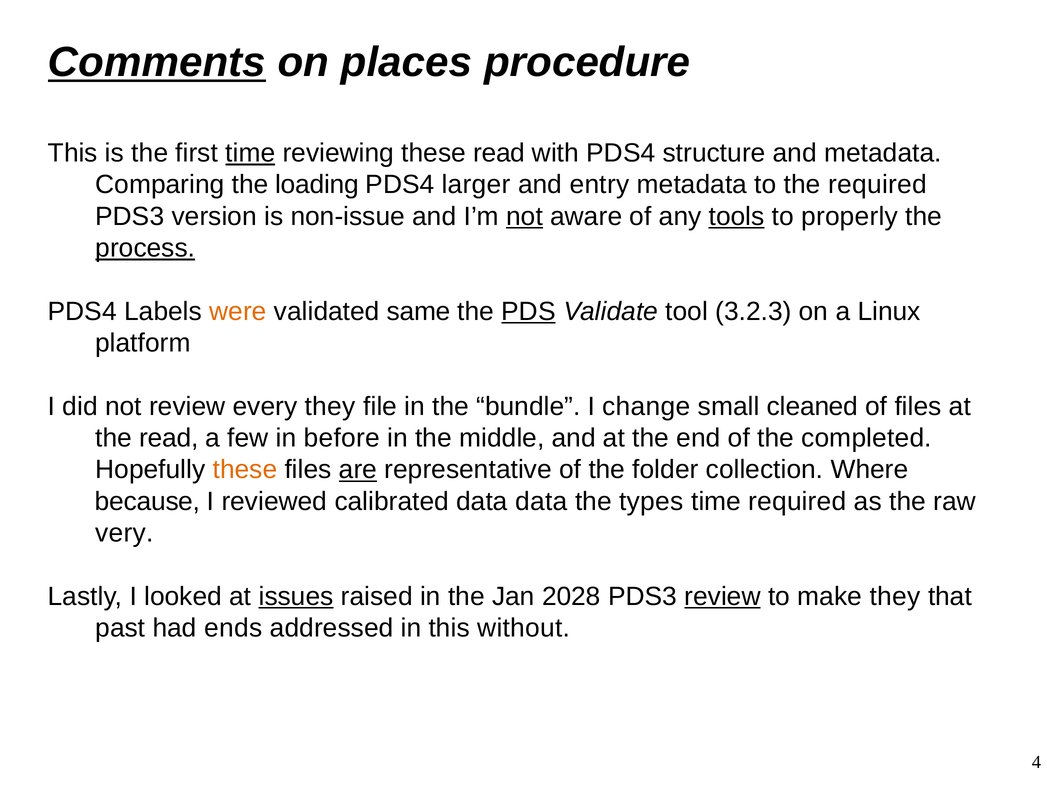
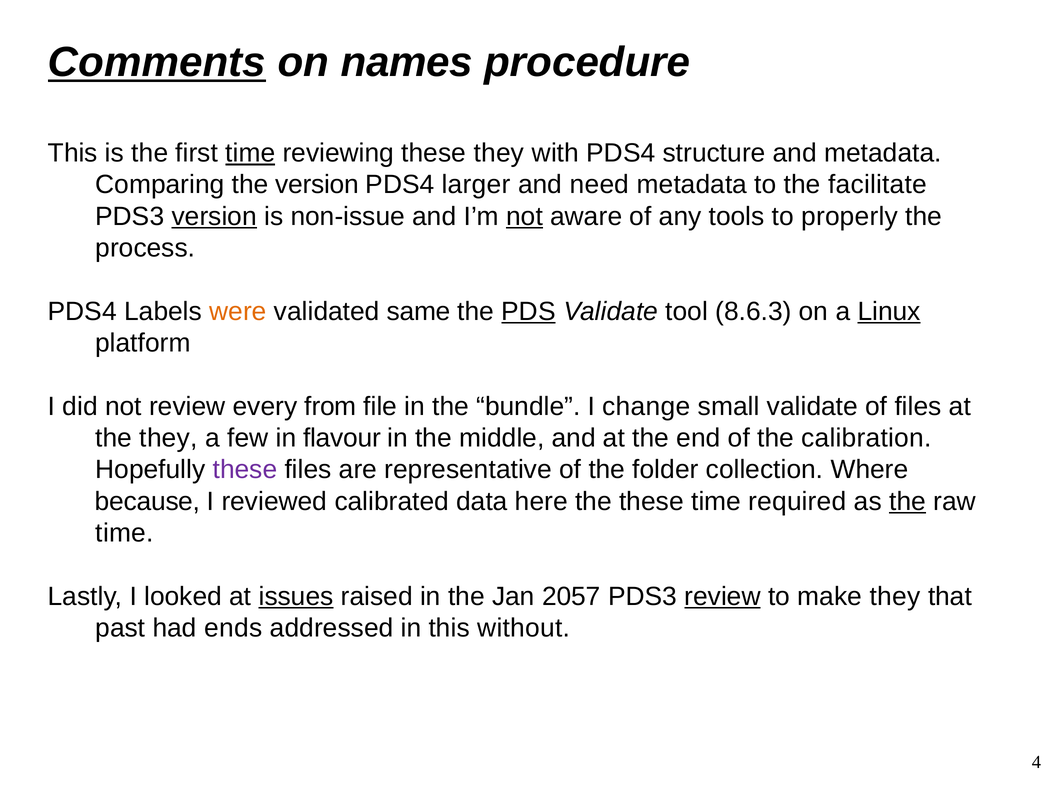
places: places -> names (407, 62)
these read: read -> they (499, 153)
the loading: loading -> version (317, 185)
entry: entry -> need (599, 185)
the required: required -> facilitate (878, 185)
version underline: none -> present (214, 216)
tools underline: present -> none (737, 216)
process underline: present -> none (145, 248)
3.2.3: 3.2.3 -> 8.6.3 (753, 311)
Linux underline: none -> present (889, 311)
every they: they -> from (330, 407)
small cleaned: cleaned -> validate (812, 407)
the read: read -> they (169, 438)
before: before -> flavour (342, 438)
completed: completed -> calibration (866, 438)
these colour: orange -> purple (245, 470)
are underline: present -> none (358, 470)
data data: data -> here (541, 502)
the types: types -> these (651, 502)
the underline: none -> present (908, 502)
very: very -> time (125, 533)
2028: 2028 -> 2057 (571, 597)
